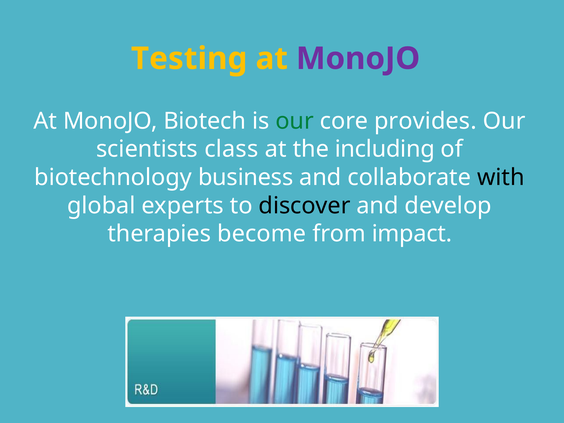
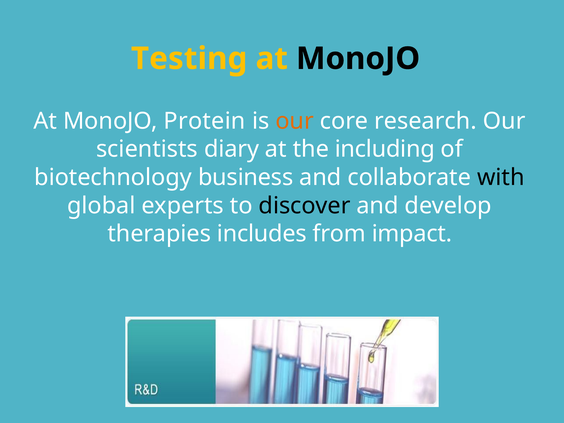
MonoJO colour: purple -> black (358, 59)
Biotech: Biotech -> Protein (205, 121)
our colour: green -> orange (295, 121)
provides: provides -> research (425, 121)
class: class -> diary (232, 149)
become: become -> includes (262, 234)
